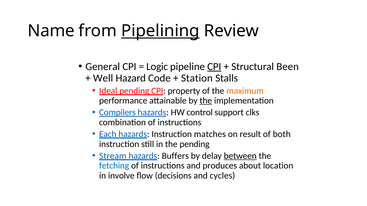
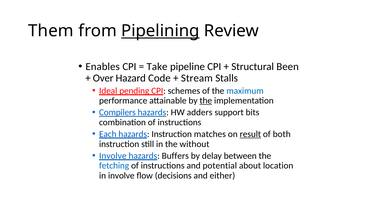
Name: Name -> Them (51, 31)
General: General -> Enables (103, 67)
Logic: Logic -> Take (157, 67)
CPI underline: present -> none (214, 67)
Well: Well -> Over (103, 78)
Station: Station -> Stream (197, 78)
property: property -> schemes (184, 91)
maximum colour: orange -> blue (245, 91)
control: control -> adders (200, 113)
clks: clks -> bits (253, 113)
result underline: none -> present (250, 134)
the pending: pending -> without (195, 144)
Stream: Stream -> Involve (113, 156)
between underline: present -> none (240, 156)
produces: produces -> potential (220, 166)
cycles: cycles -> either (222, 176)
